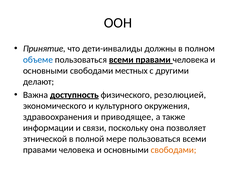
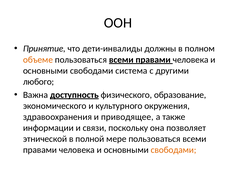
объеме colour: blue -> orange (38, 60)
местных: местных -> система (131, 71)
делают: делают -> любого (39, 82)
резолюцией: резолюцией -> образование (180, 95)
